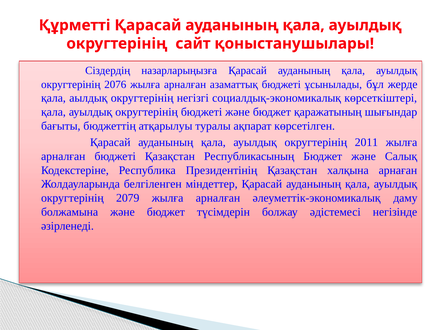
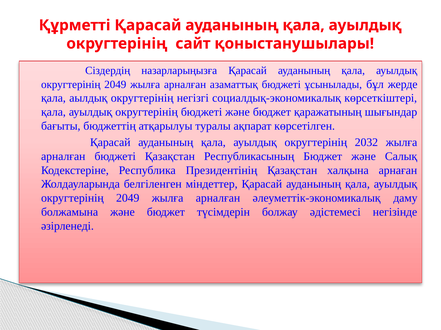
2076: 2076 -> 2049 (115, 85)
2011: 2011 -> 2032 (366, 143)
2079: 2079 -> 2049 (128, 199)
